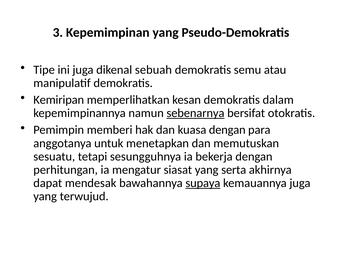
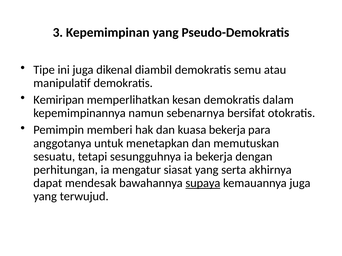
sebuah: sebuah -> diambil (154, 70)
sebenarnya underline: present -> none (195, 113)
kuasa dengan: dengan -> bekerja (227, 130)
